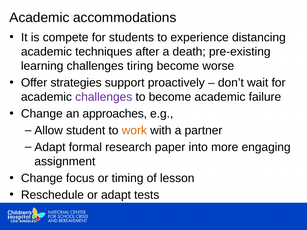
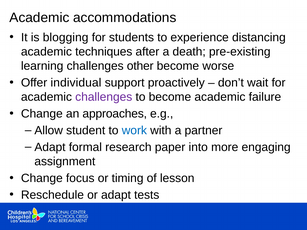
compete: compete -> blogging (66, 37)
tiring: tiring -> other (140, 66)
strategies: strategies -> individual (76, 83)
work colour: orange -> blue (134, 131)
